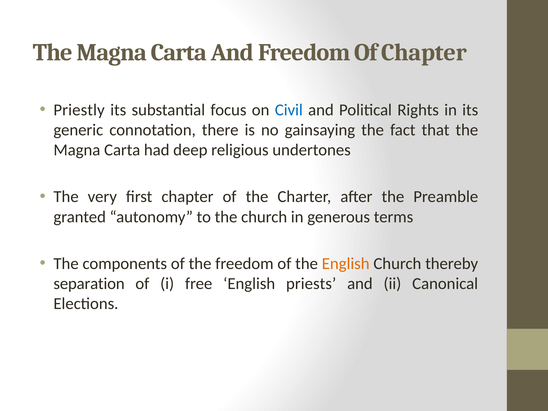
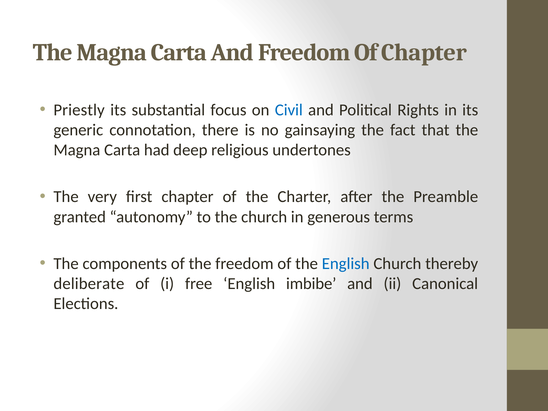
English colour: orange -> blue (346, 264)
separation: separation -> deliberate (89, 284)
priests: priests -> imbibe (311, 284)
